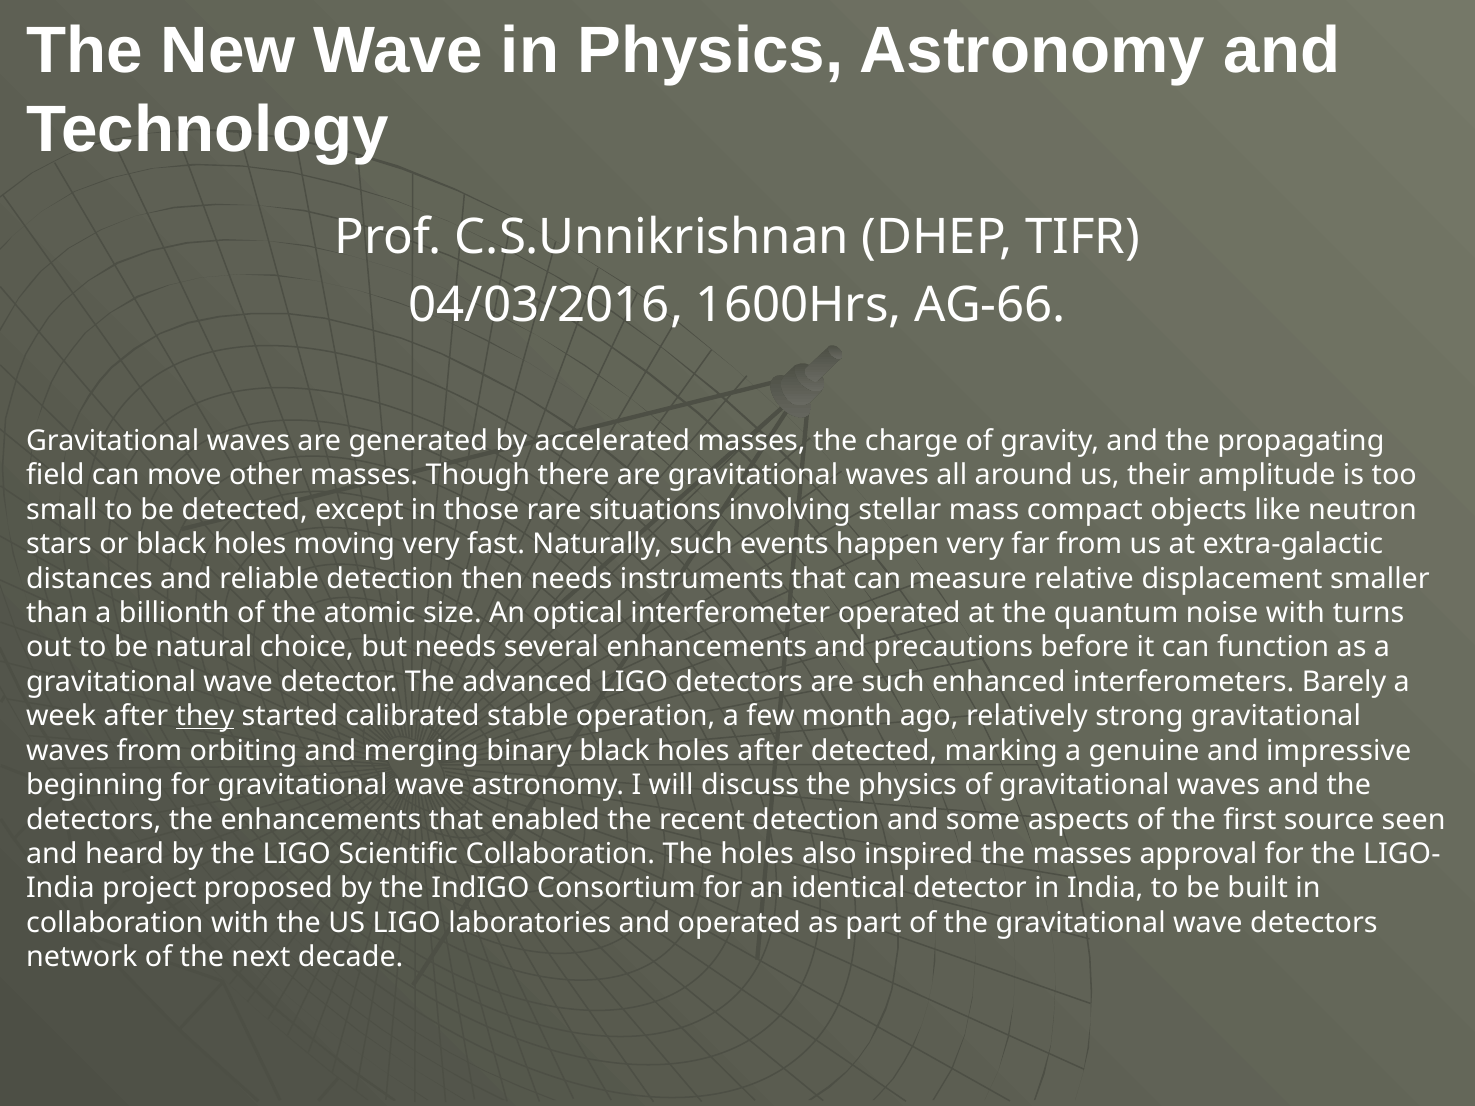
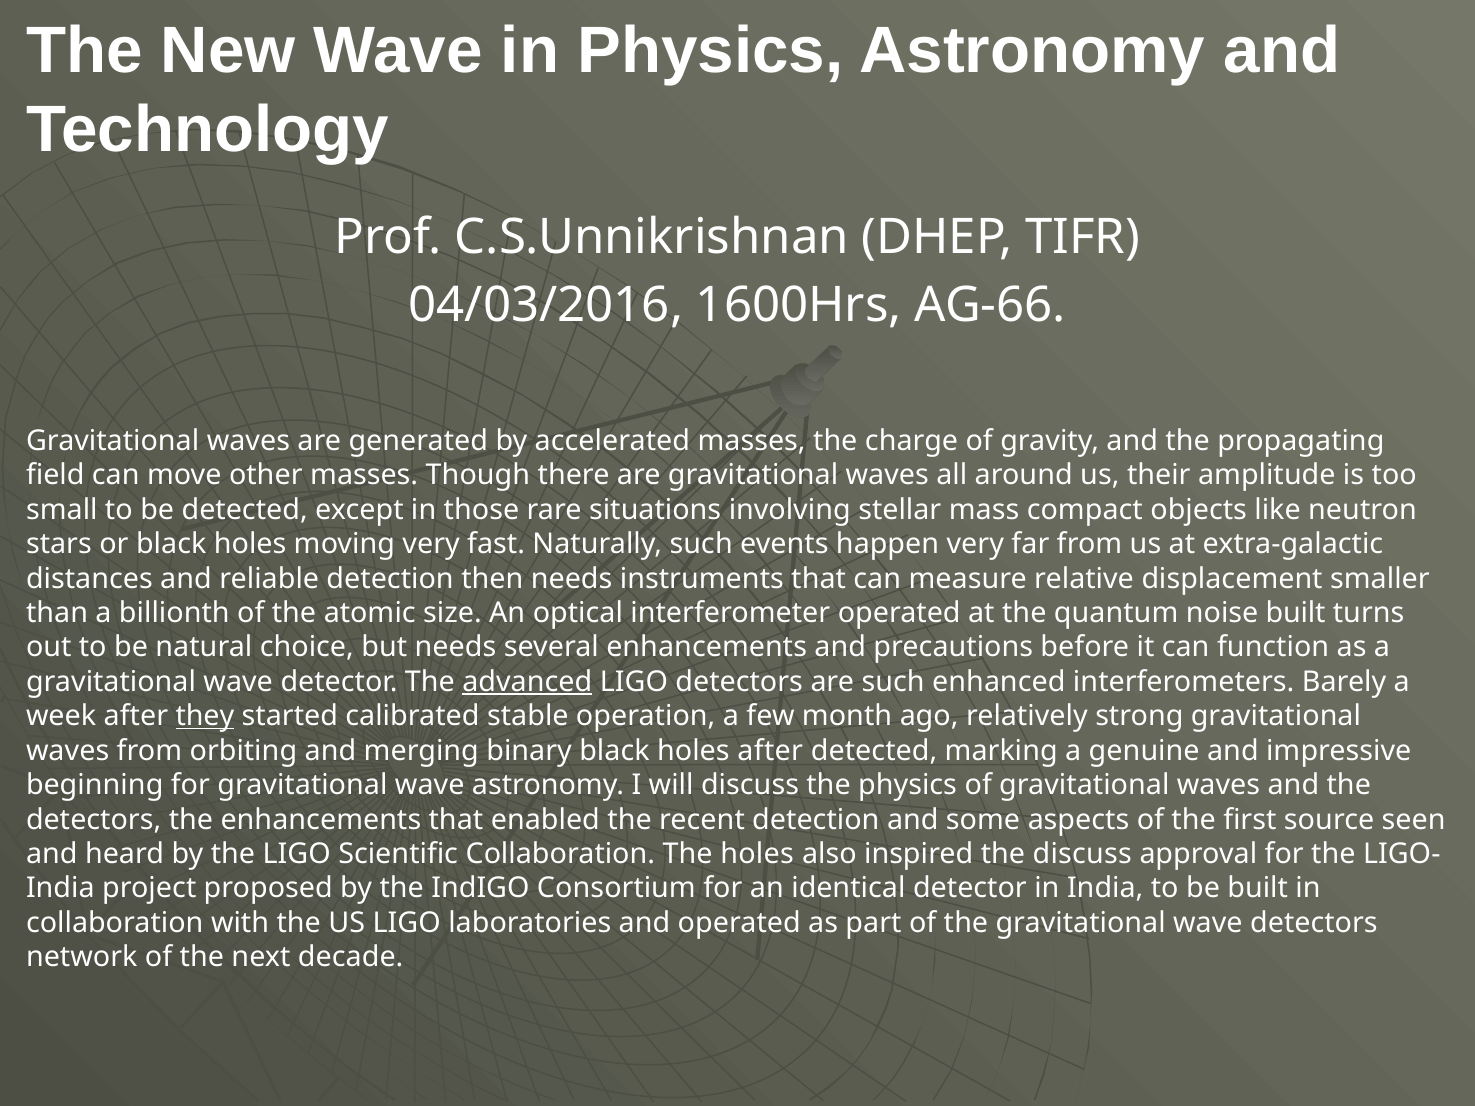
noise with: with -> built (1296, 613)
advanced underline: none -> present (527, 682)
the masses: masses -> discuss (1082, 854)
